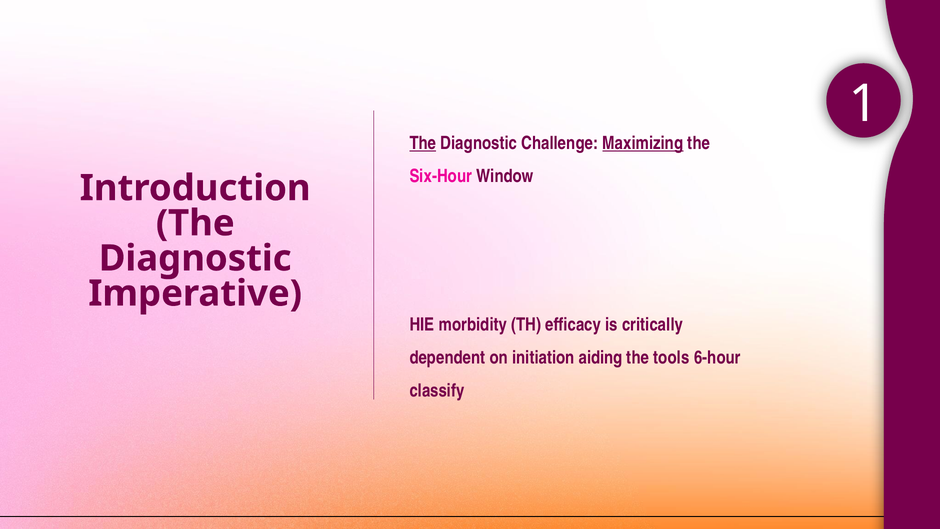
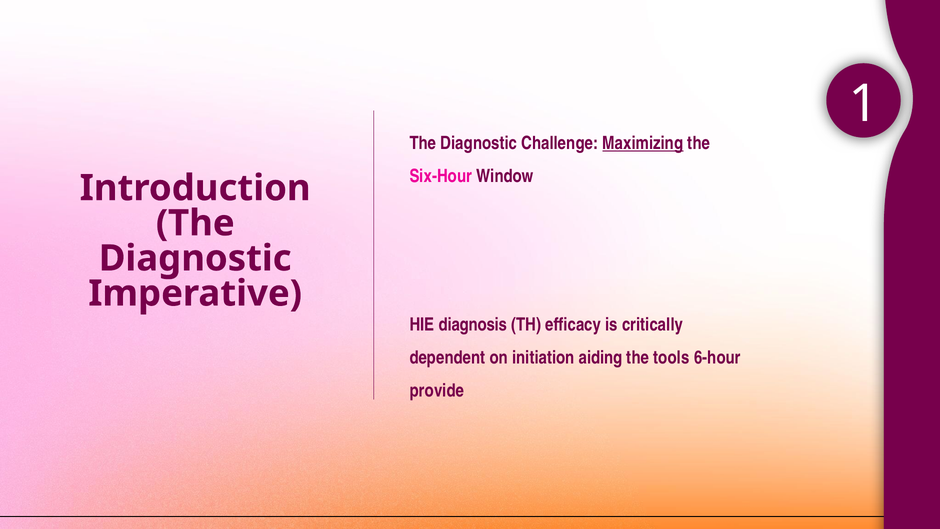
The underline: present -> none (423, 143)
morbidity: morbidity -> diagnosis (473, 325)
classify: classify -> provide (437, 390)
